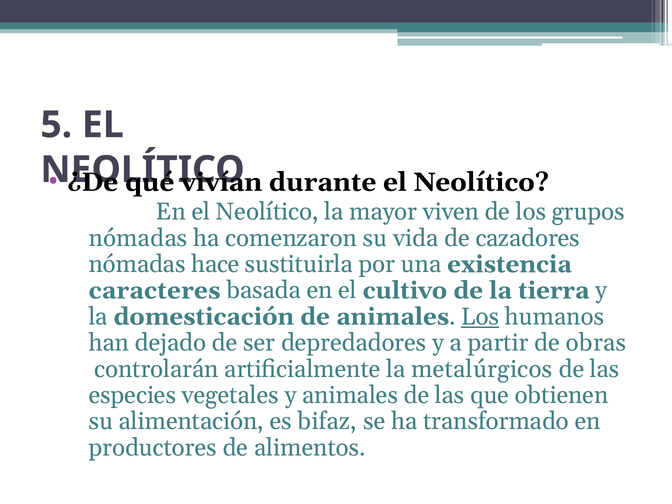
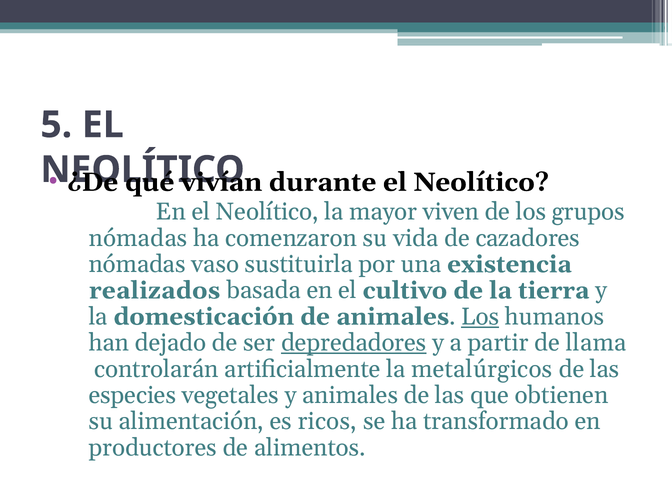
hace: hace -> vaso (215, 264)
caracteres: caracteres -> realizados (155, 290)
depredadores underline: none -> present (354, 343)
obras: obras -> llama (596, 343)
bifaz: bifaz -> ricos (327, 421)
